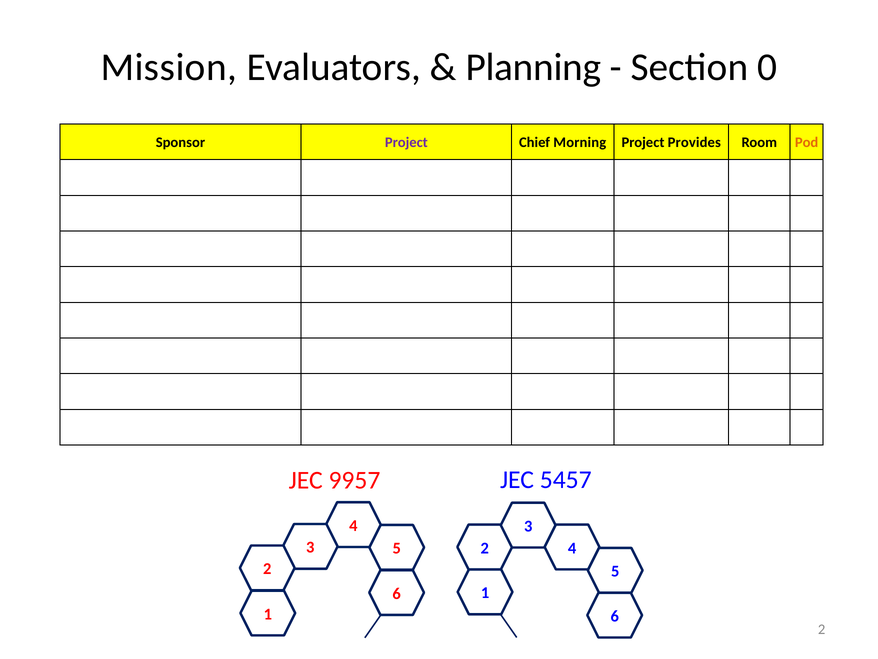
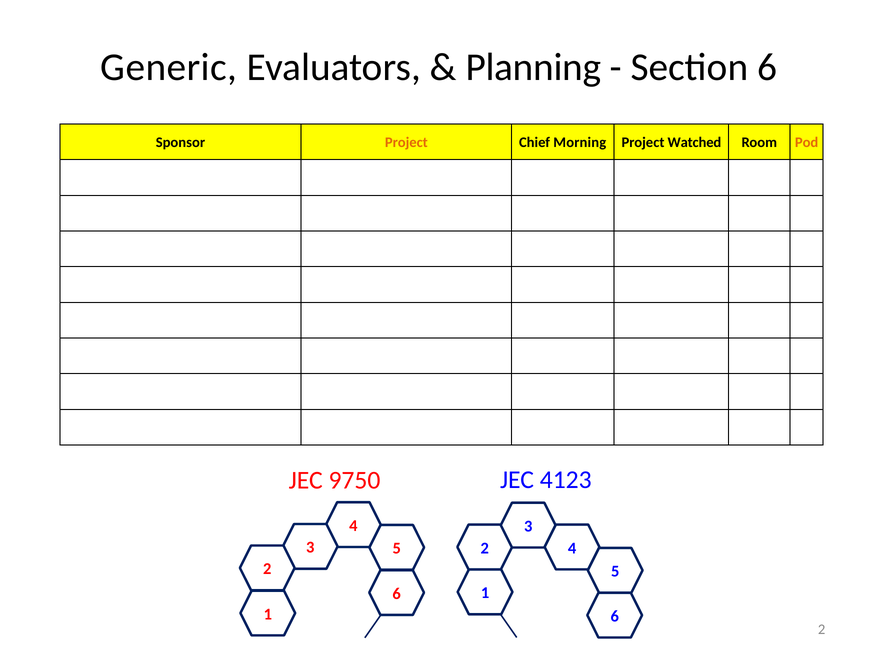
Mission: Mission -> Generic (169, 67)
Section 0: 0 -> 6 (767, 67)
Project colour: purple -> orange (406, 142)
Provides: Provides -> Watched (694, 142)
9957: 9957 -> 9750 (354, 480)
5457: 5457 -> 4123 (566, 479)
